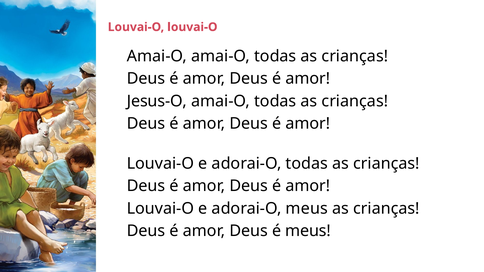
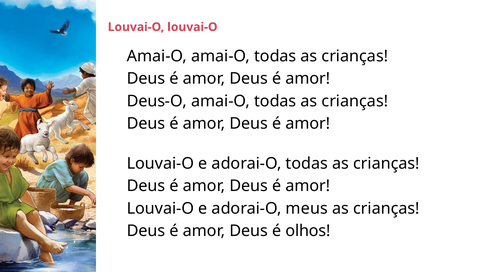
Jesus-O: Jesus-O -> Deus-O (157, 101)
é meus: meus -> olhos (308, 231)
